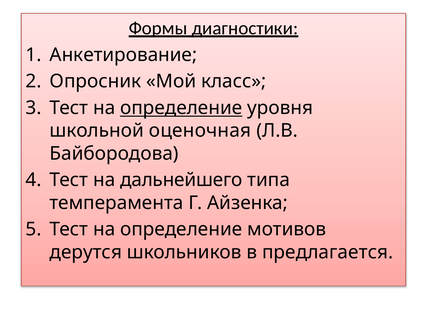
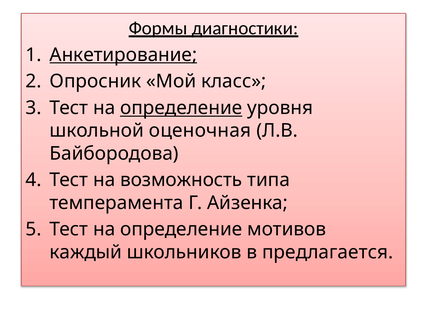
Анкетирование underline: none -> present (123, 55)
дальнейшего: дальнейшего -> возможность (181, 180)
дерутся: дерутся -> каждый (86, 252)
